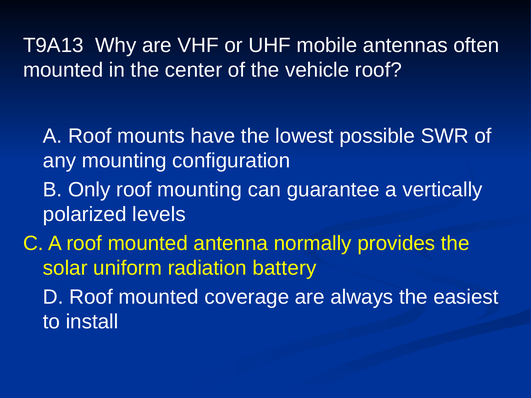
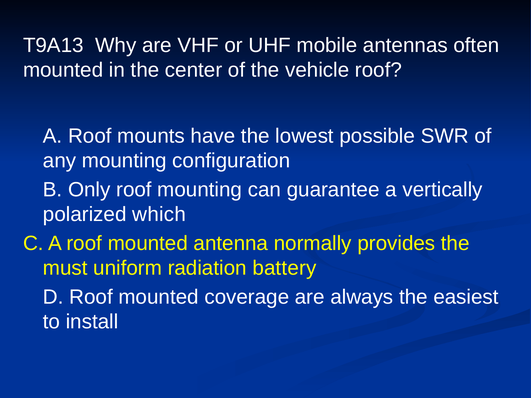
levels: levels -> which (159, 214)
solar: solar -> must (65, 268)
